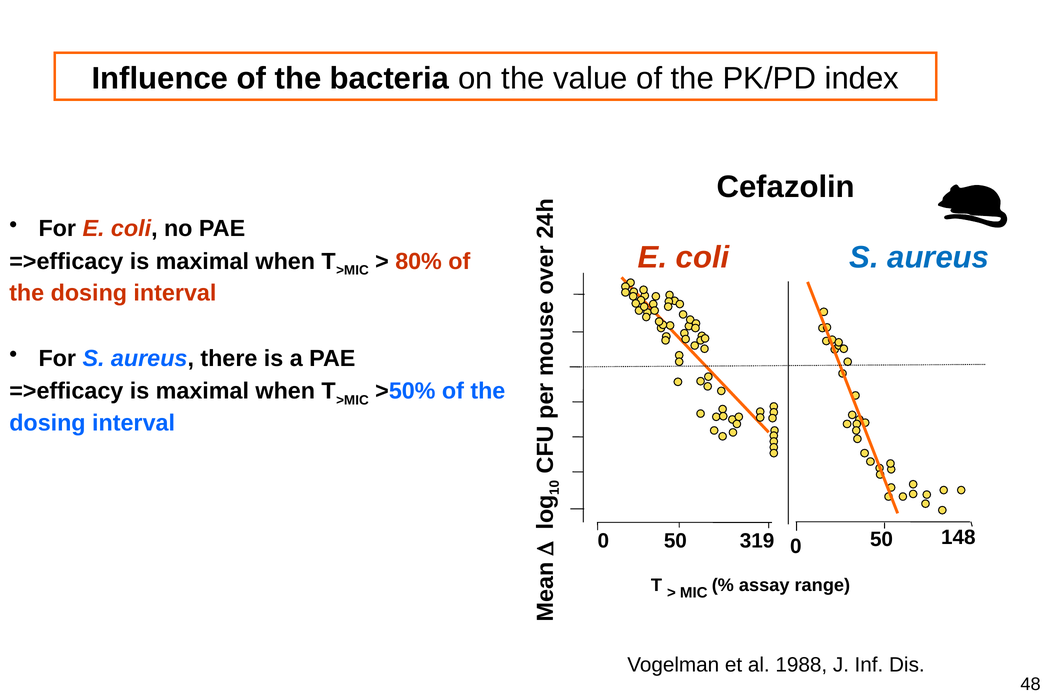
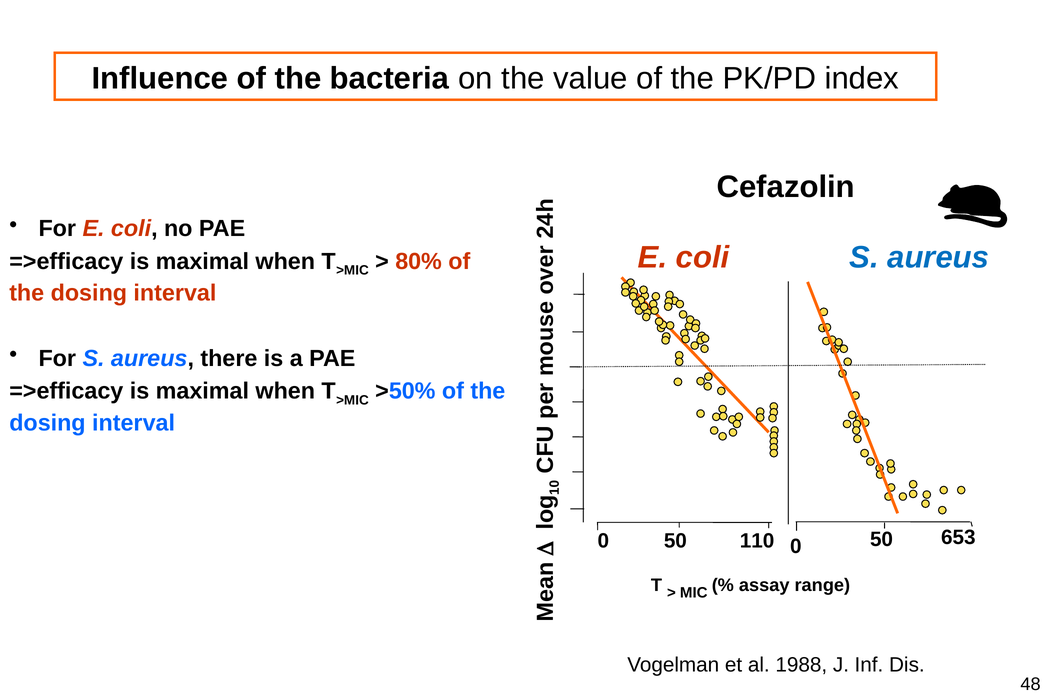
319: 319 -> 110 (757, 541)
148: 148 -> 653 (958, 538)
